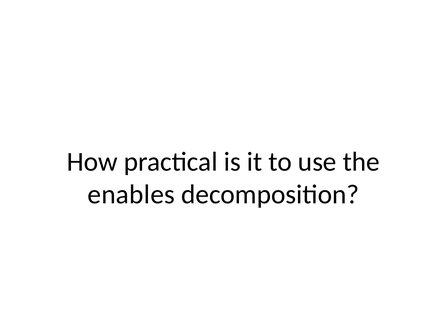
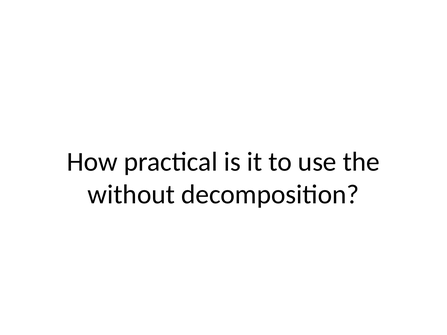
enables: enables -> without (131, 195)
